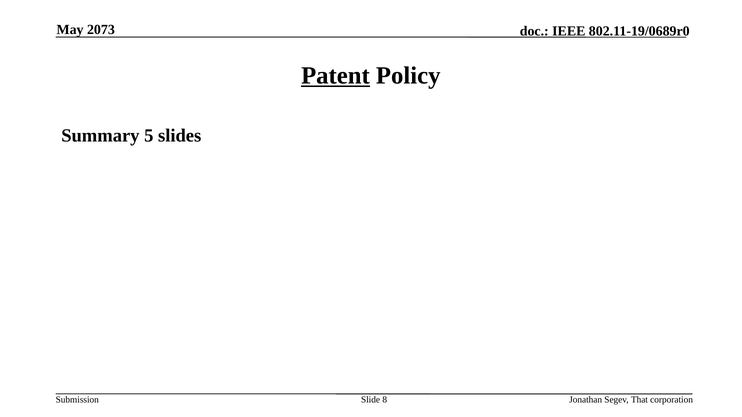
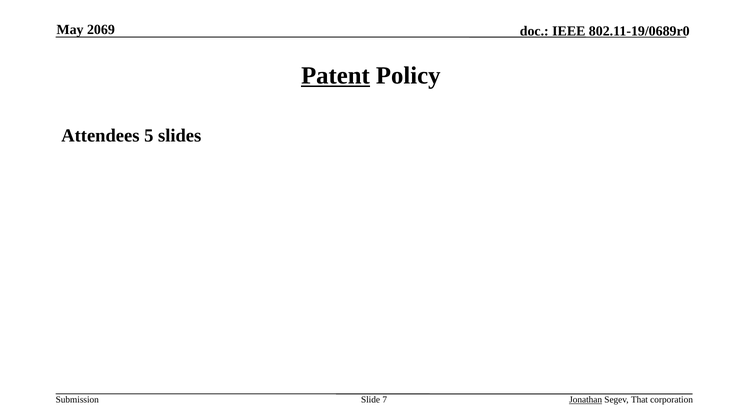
2073: 2073 -> 2069 (101, 29)
Summary: Summary -> Attendees (100, 136)
8: 8 -> 7 (385, 400)
Jonathan underline: none -> present (586, 400)
